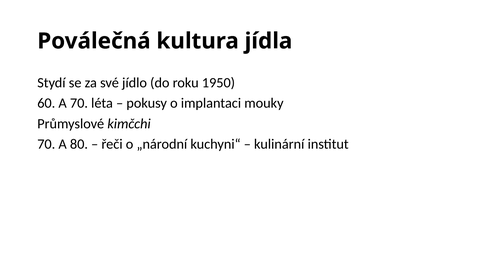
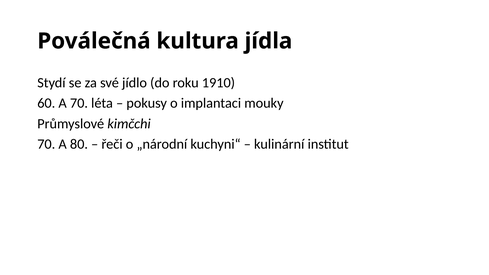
1950: 1950 -> 1910 (218, 83)
